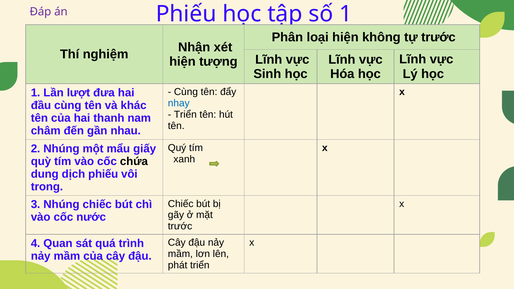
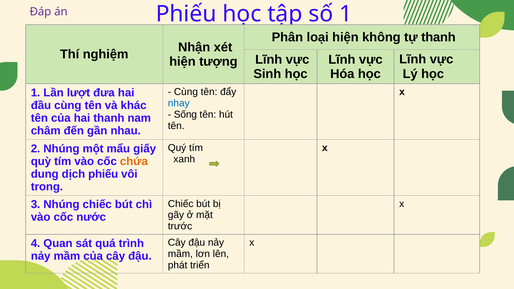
tự trước: trước -> thanh (438, 37)
Triển: Triển -> Sống (185, 115)
chứa colour: black -> orange (134, 161)
